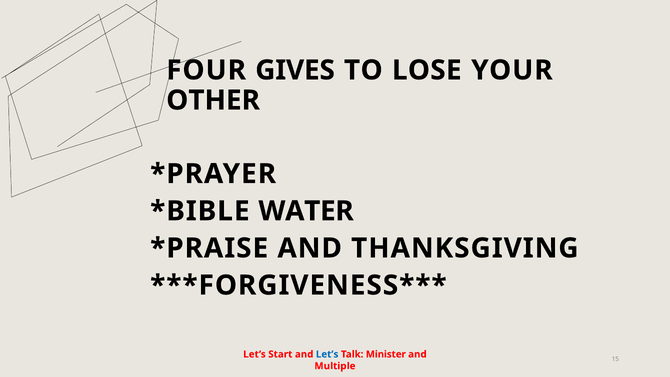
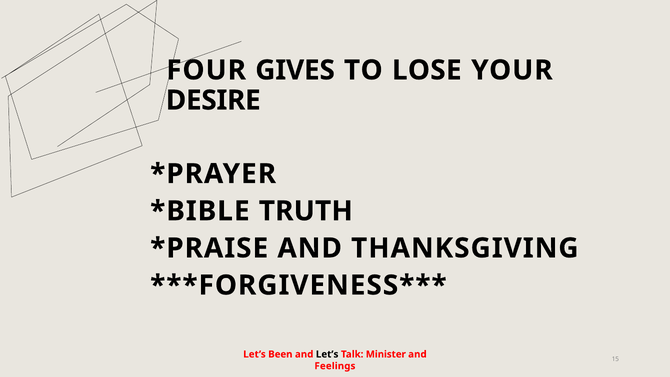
OTHER: OTHER -> DESIRE (213, 100)
WATER: WATER -> TRUTH (306, 211)
Start: Start -> Been (280, 354)
Let’s colour: blue -> black (327, 354)
Multiple: Multiple -> Feelings (335, 366)
